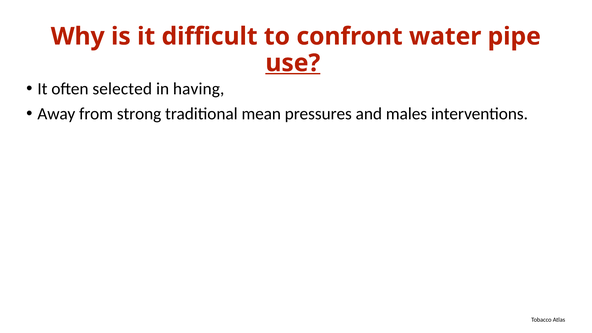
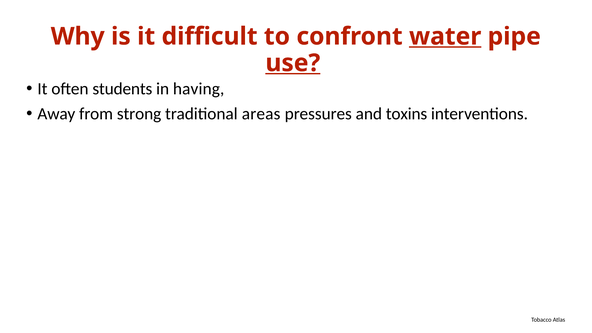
water underline: none -> present (445, 36)
selected: selected -> students (122, 89)
mean: mean -> areas (261, 114)
males: males -> toxins (407, 114)
